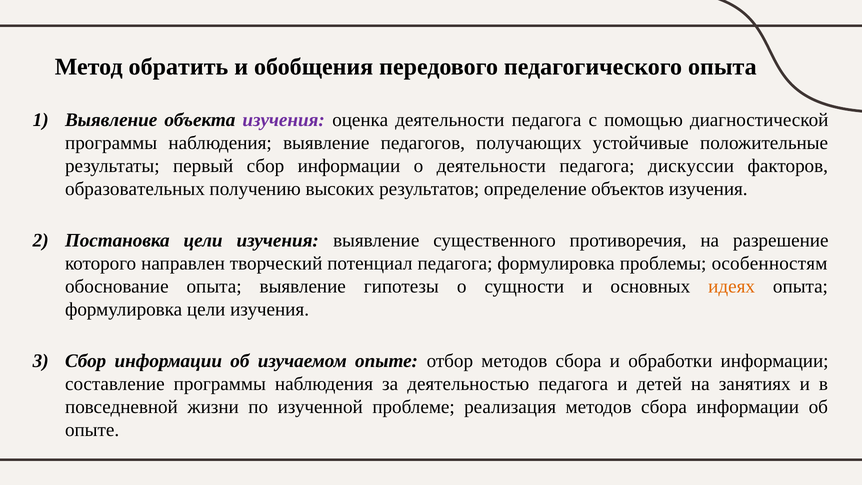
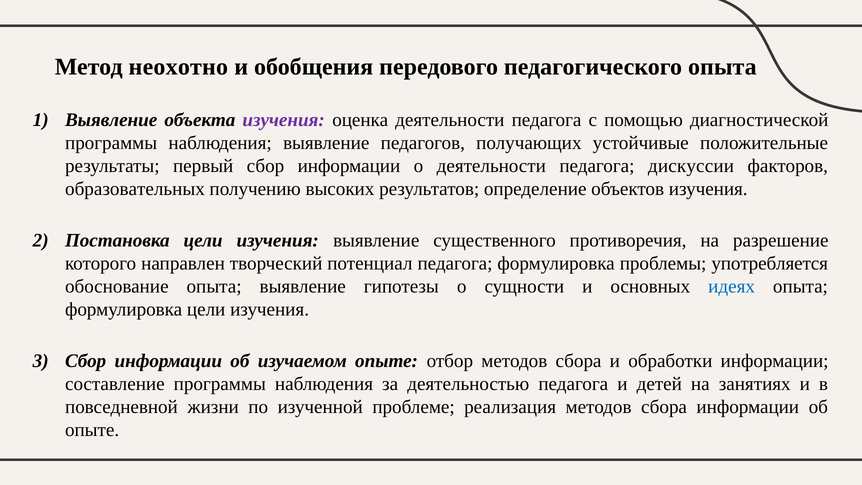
обратить: обратить -> неохотно (178, 67)
особенностям: особенностям -> употребляется (770, 263)
идеях colour: orange -> blue (732, 286)
